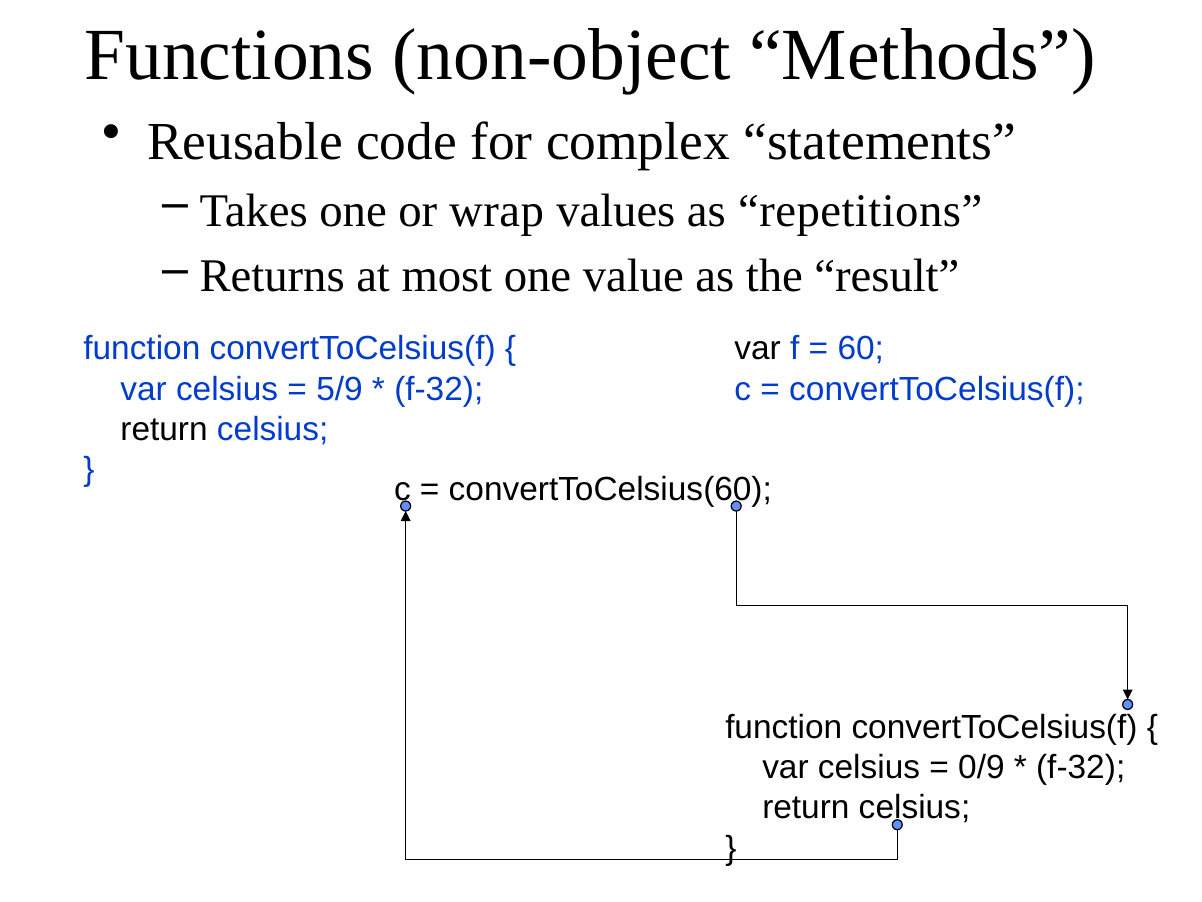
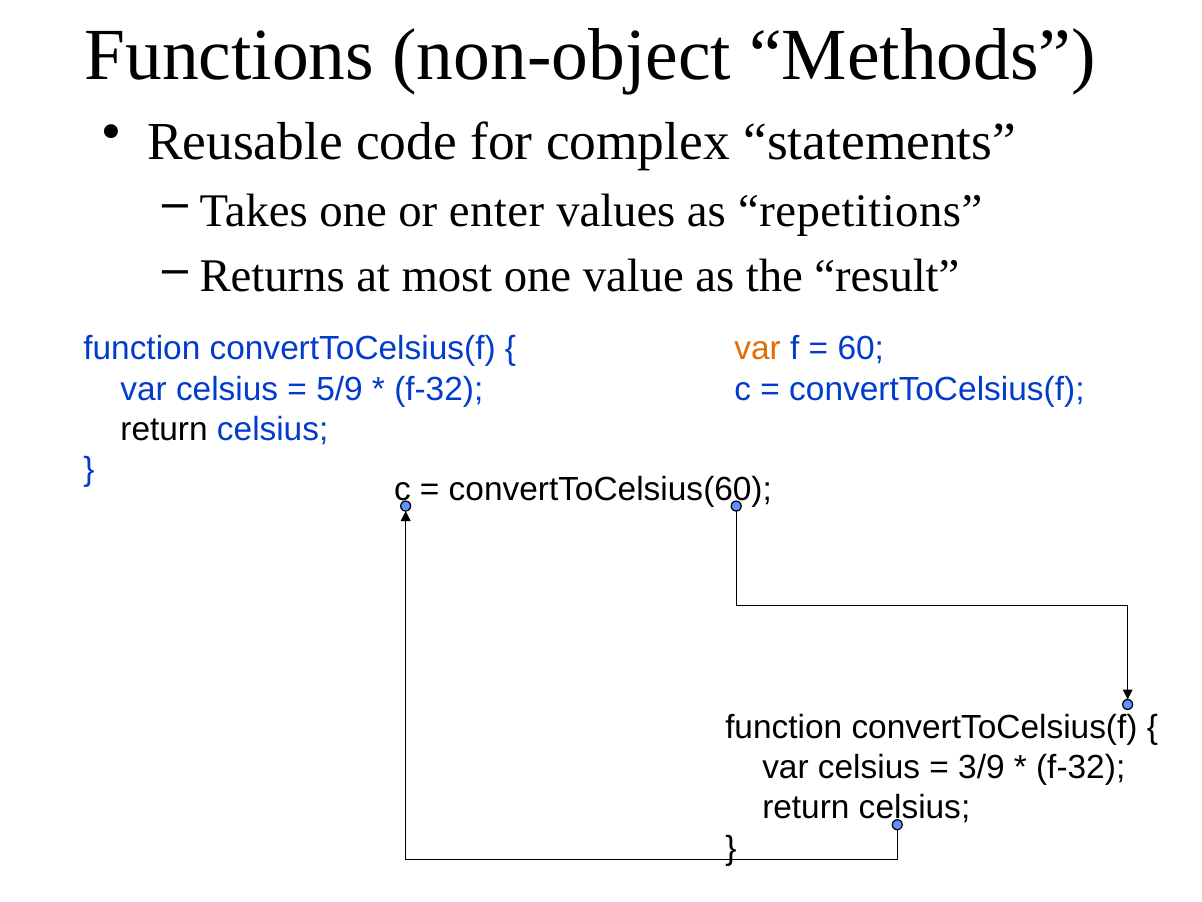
wrap: wrap -> enter (497, 211)
var colour: black -> orange (758, 349)
0/9: 0/9 -> 3/9 (981, 767)
